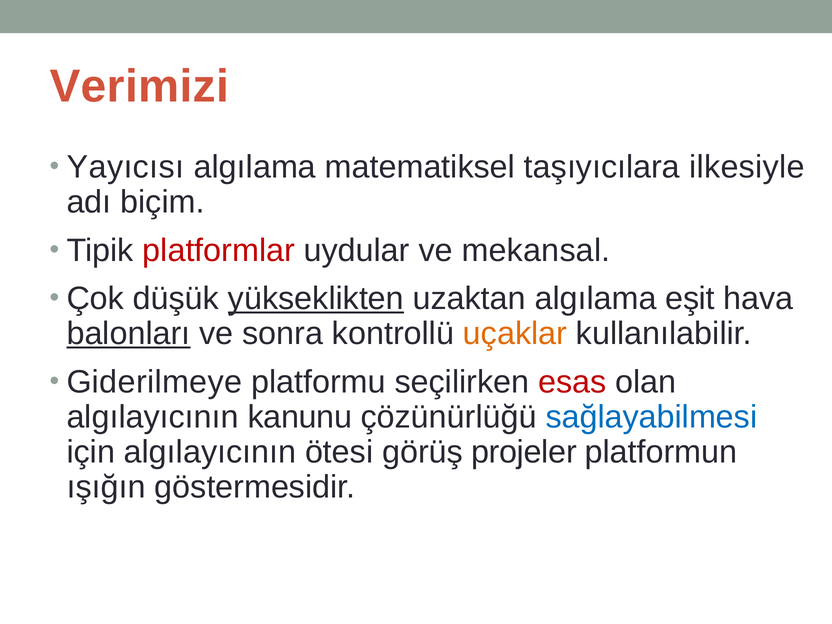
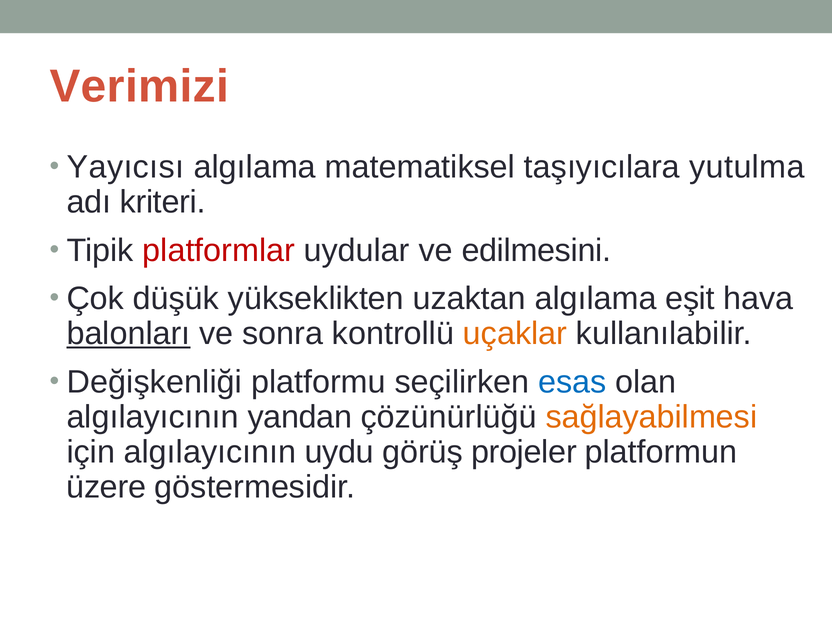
ilkesiyle: ilkesiyle -> yutulma (747, 167)
biçim: biçim -> kriteri (163, 202)
mekansal: mekansal -> edilmesini (536, 250)
yükseklikten underline: present -> none (316, 299)
Giderilmeye: Giderilmeye -> Değişkenliği (154, 382)
esas colour: red -> blue (572, 382)
kanunu: kanunu -> yandan (300, 417)
sağlayabilmesi colour: blue -> orange (651, 417)
ötesi: ötesi -> uydu (339, 452)
ışığın: ışığın -> üzere (106, 487)
